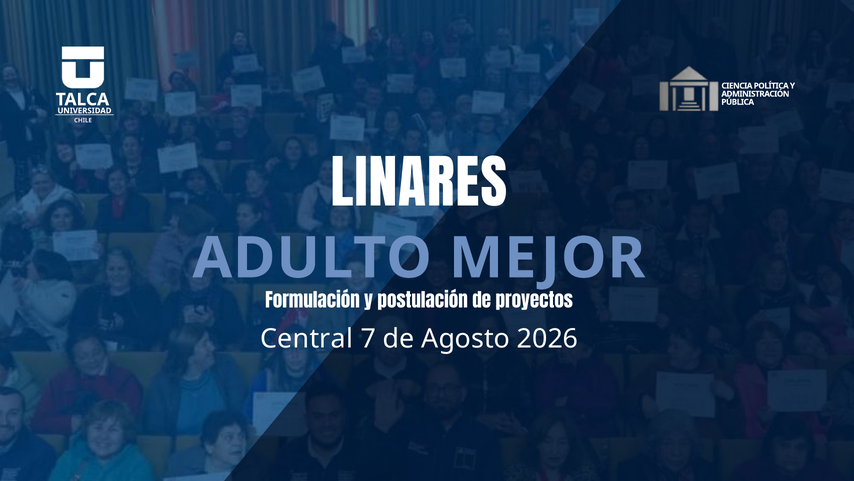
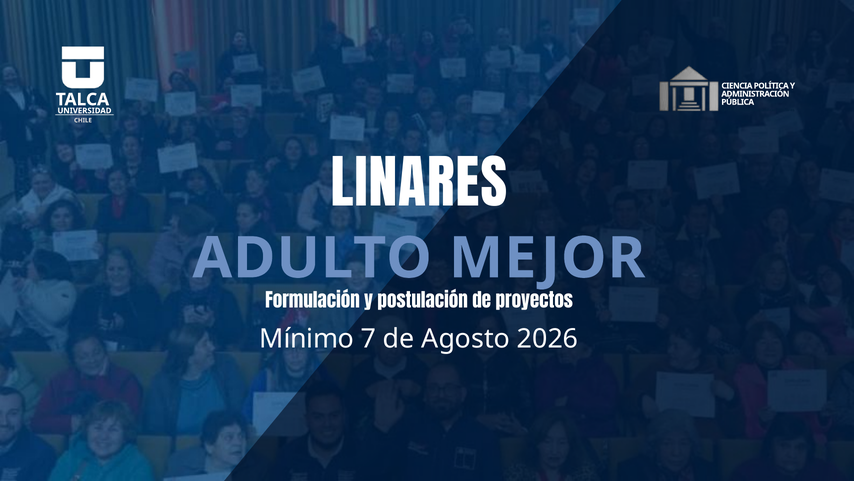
Central: Central -> Mínimo (307, 339)
